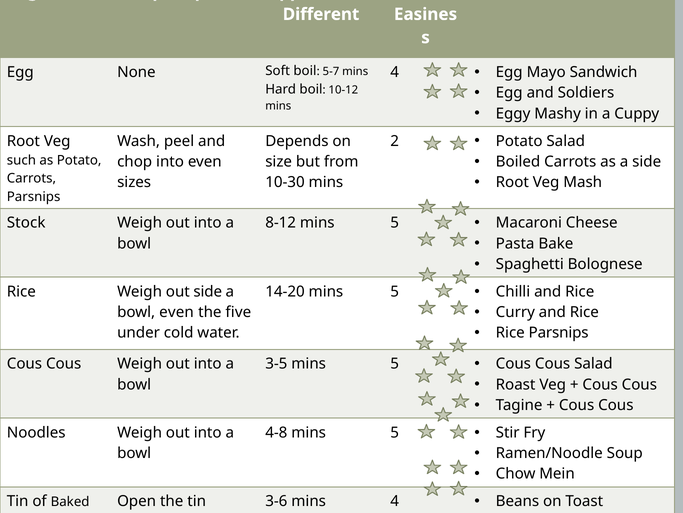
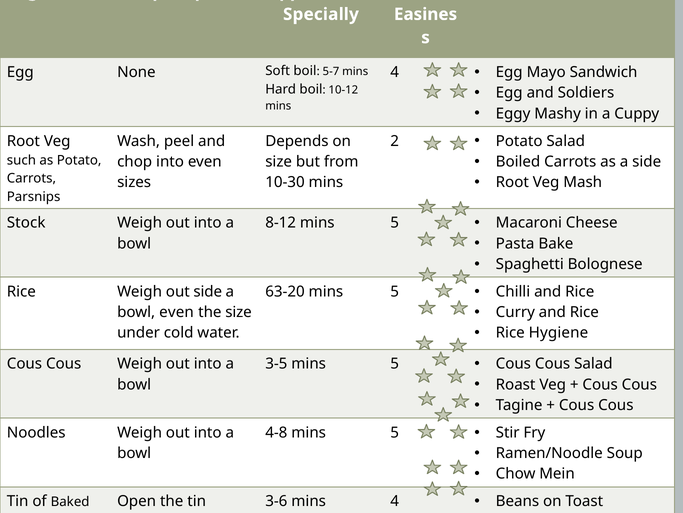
Different: Different -> Specially (321, 14)
14-20: 14-20 -> 63-20 (285, 291)
the five: five -> size (239, 312)
Rice Parsnips: Parsnips -> Hygiene (558, 332)
